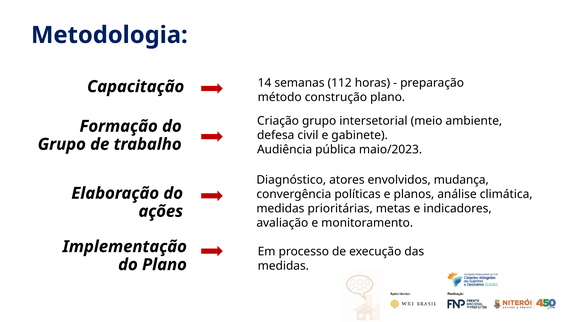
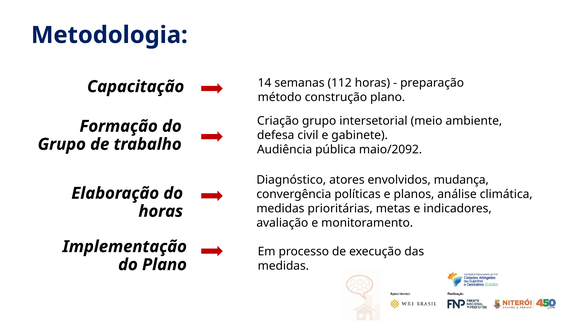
maio/2023: maio/2023 -> maio/2092 (391, 149)
ações: ações -> horas (161, 211)
